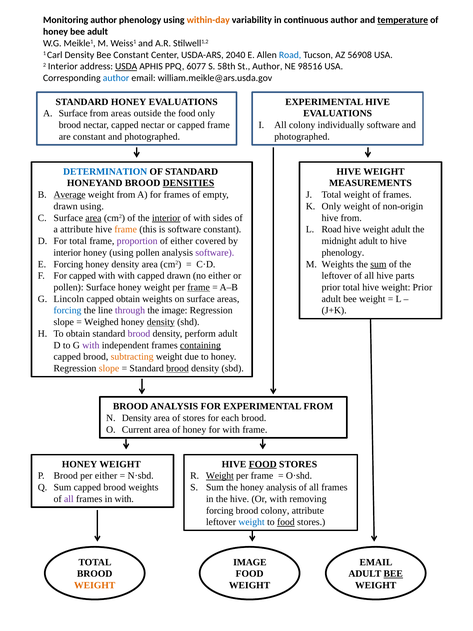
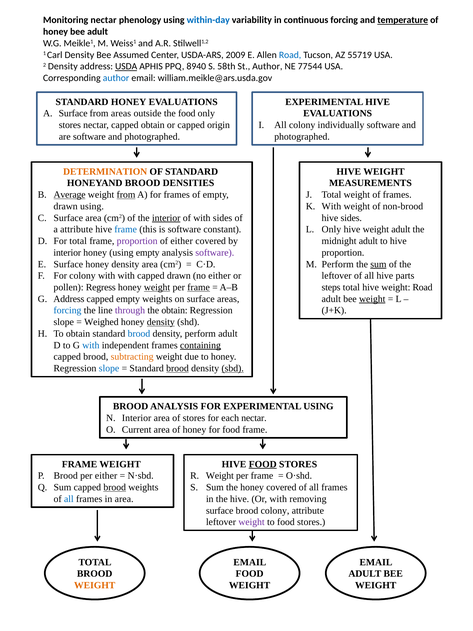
Monitoring author: author -> nectar (104, 20)
within-day colour: orange -> blue (208, 20)
continuous author: author -> forcing (344, 20)
Bee Constant: Constant -> Assumed (131, 55)
2040: 2040 -> 2009 (236, 55)
56908: 56908 -> 55719 (360, 55)
2 Interior: Interior -> Density (63, 66)
6077: 6077 -> 8940 (196, 66)
98516: 98516 -> 77544 (310, 66)
brood: brood -> stores (70, 125)
capped nectar: nectar -> obtain (153, 125)
capped frame: frame -> origin (219, 125)
are constant: constant -> software (89, 137)
DETERMINATION colour: blue -> orange (105, 171)
DENSITIES underline: present -> none (188, 183)
from underline: none -> present (126, 195)
Only: Only -> With (331, 206)
non-origin: non-origin -> non-brood (403, 206)
area underline: present -> none (93, 218)
hive from: from -> sides (351, 218)
frame colour: orange -> blue (126, 229)
L Road: Road -> Only (331, 229)
using pollen: pollen -> empty (148, 252)
phenology: phenology -> proportion (343, 252)
E Forcing: Forcing -> Surface (68, 264)
M Weights: Weights -> Perform (338, 264)
For capped: capped -> colony (82, 276)
pollen Surface: Surface -> Regress (101, 287)
weight underline: none -> present (157, 287)
prior: prior -> steps (331, 287)
weight Prior: Prior -> Road (423, 287)
G Lincoln: Lincoln -> Address (69, 299)
capped obtain: obtain -> empty (128, 299)
weight underline: none -> present (372, 299)
the image: image -> obtain (175, 310)
brood colour: purple -> blue (139, 333)
with colour: purple -> blue (91, 345)
slope colour: orange -> blue (109, 368)
sbd underline: none -> present (233, 368)
EXPERIMENTAL FROM: FROM -> USING (318, 406)
Density: Density -> Interior (137, 418)
each brood: brood -> nectar (254, 418)
for with: with -> food (231, 429)
HONEY: HONEY -> FRAME (80, 464)
Weight underline: present -> none (220, 476)
brood underline: none -> present (115, 487)
honey analysis: analysis -> covered (281, 487)
all colour: purple -> blue (69, 499)
in with: with -> area (124, 499)
forcing: forcing -> surface (220, 510)
weight colour: blue -> purple (252, 522)
food underline: present -> none (286, 522)
IMAGE: IMAGE -> EMAIL (250, 562)
BEE underline: present -> none (393, 574)
